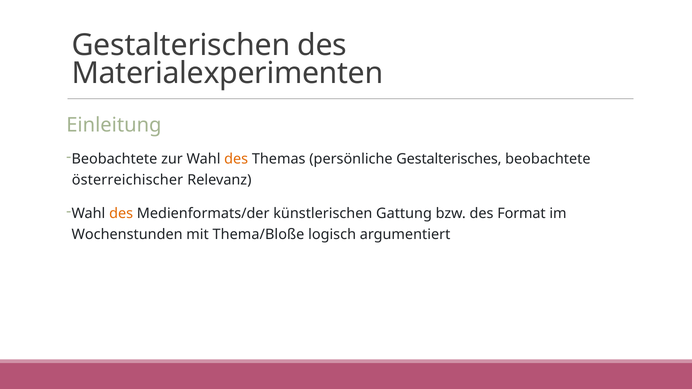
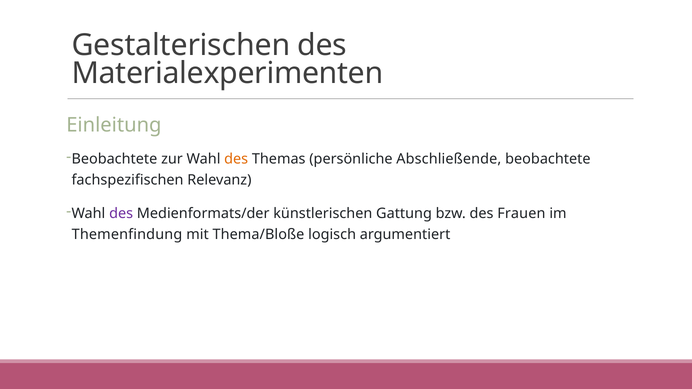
Gestalterisches: Gestalterisches -> Abschließende (449, 159)
österreichischer: österreichischer -> fachspezifischen (128, 180)
des colour: orange -> purple (121, 214)
Format: Format -> Frauen (521, 214)
Wochenstunden: Wochenstunden -> Themenfindung (127, 235)
